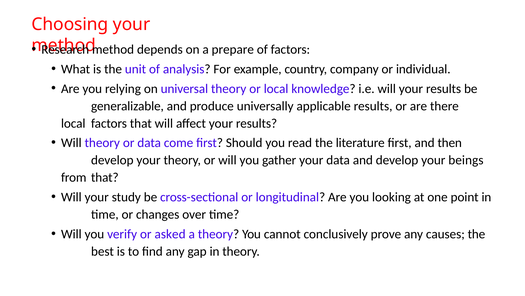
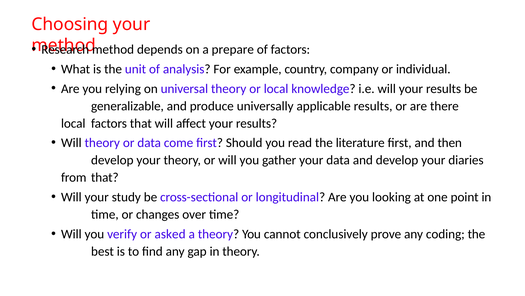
beings: beings -> diaries (466, 160)
causes: causes -> coding (445, 234)
